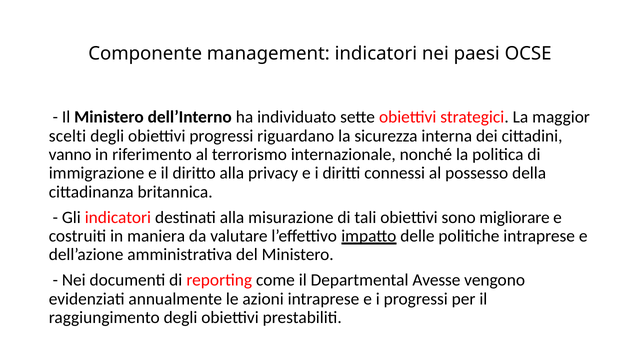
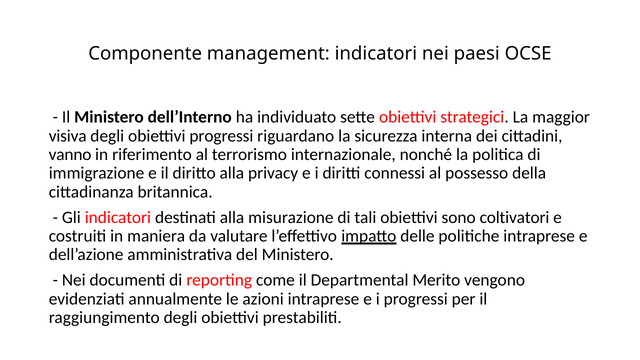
scelti: scelti -> visiva (68, 136)
migliorare: migliorare -> coltivatori (515, 217)
Avesse: Avesse -> Merito (436, 280)
